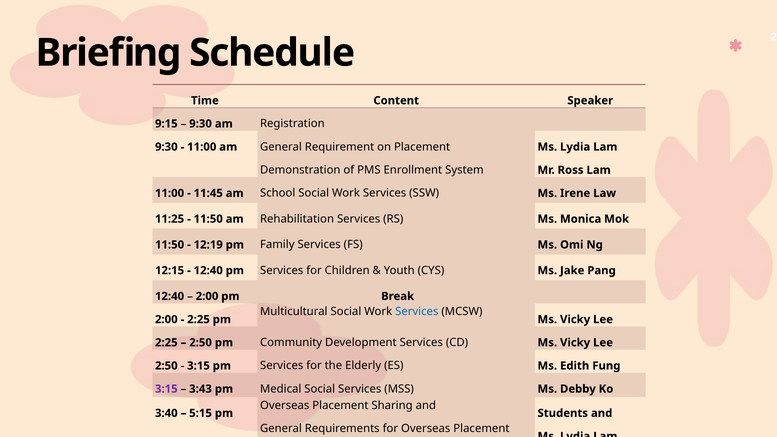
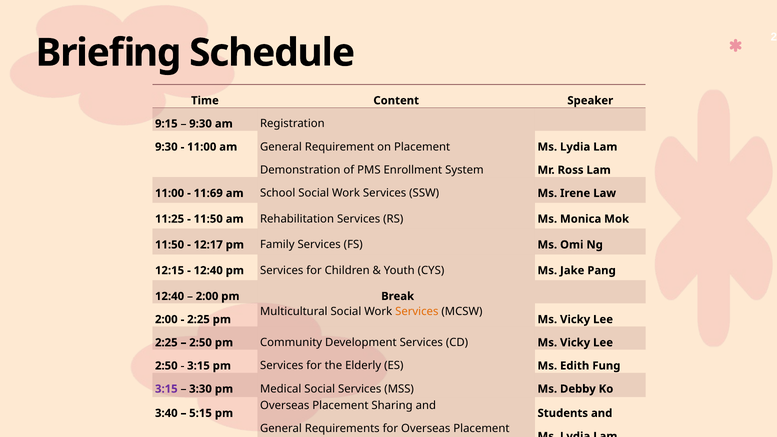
11:45: 11:45 -> 11:69 (208, 193)
12:19: 12:19 -> 12:17 (208, 245)
Services colour: blue -> orange (417, 312)
3:43: 3:43 -> 3:30 (201, 389)
